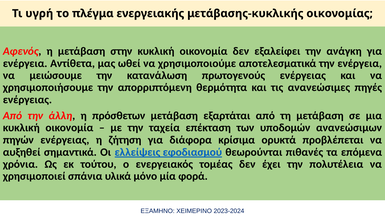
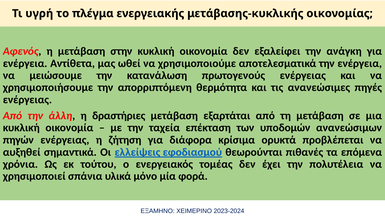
πρόσθετων: πρόσθετων -> δραστήριες (119, 116)
